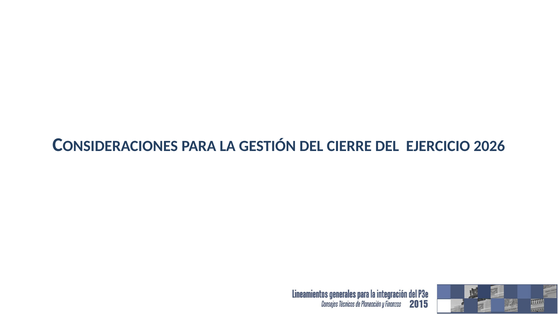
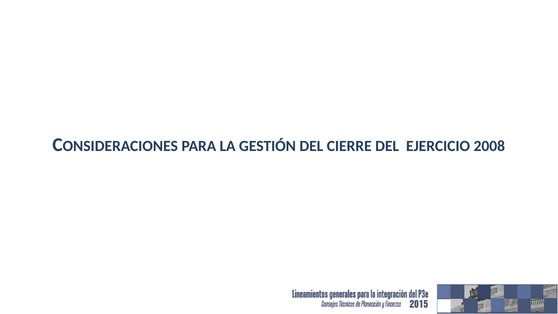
2026: 2026 -> 2008 (489, 146)
